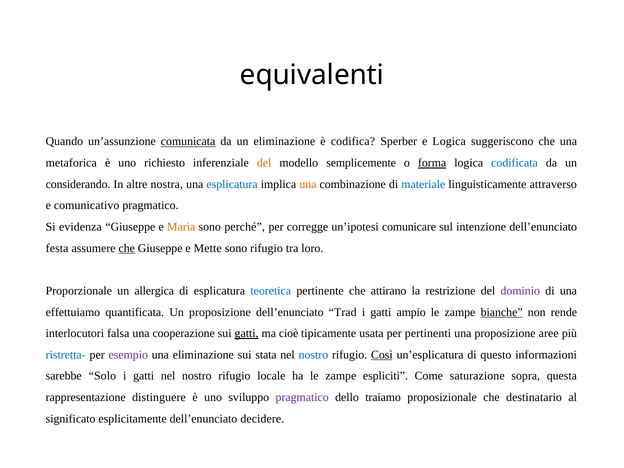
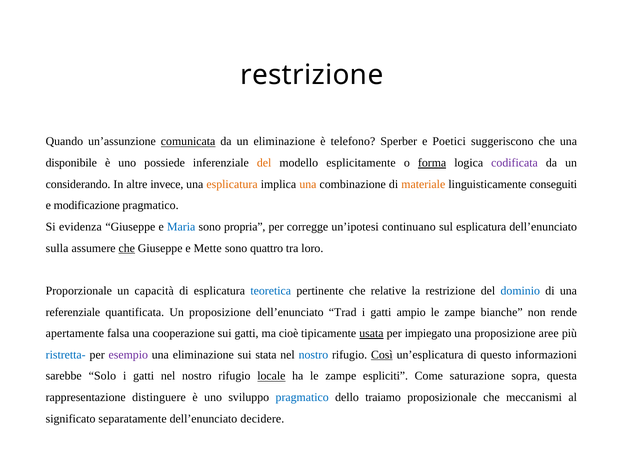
equivalenti: equivalenti -> restrizione (312, 75)
codifica: codifica -> telefono (353, 142)
e Logica: Logica -> Poetici (449, 142)
metaforica: metaforica -> disponibile (71, 163)
richiesto: richiesto -> possiede (165, 163)
semplicemente: semplicemente -> esplicitamente (361, 163)
codificata colour: blue -> purple (515, 163)
nostra: nostra -> invece (167, 184)
esplicatura colour: blue -> orange (232, 184)
materiale colour: blue -> orange (423, 184)
attraverso: attraverso -> conseguiti (553, 184)
comunicativo: comunicativo -> modificazione (87, 206)
Maria colour: orange -> blue (181, 227)
perché: perché -> propria (245, 227)
comunicare: comunicare -> continuano (409, 227)
sul intenzione: intenzione -> esplicatura (481, 227)
festa: festa -> sulla (57, 248)
sono rifugio: rifugio -> quattro (267, 248)
allergica: allergica -> capacità (154, 291)
attirano: attirano -> relative (389, 291)
dominio colour: purple -> blue (520, 291)
effettuiamo: effettuiamo -> referenziale (73, 312)
bianche underline: present -> none (502, 312)
interlocutori: interlocutori -> apertamente (75, 333)
gatti underline: present -> none (247, 333)
usata underline: none -> present (371, 333)
pertinenti: pertinenti -> impiegato (428, 333)
locale underline: none -> present (271, 376)
pragmatico colour: purple -> blue (302, 397)
destinatario: destinatario -> meccanismi (534, 397)
esplicitamente: esplicitamente -> separatamente (133, 419)
